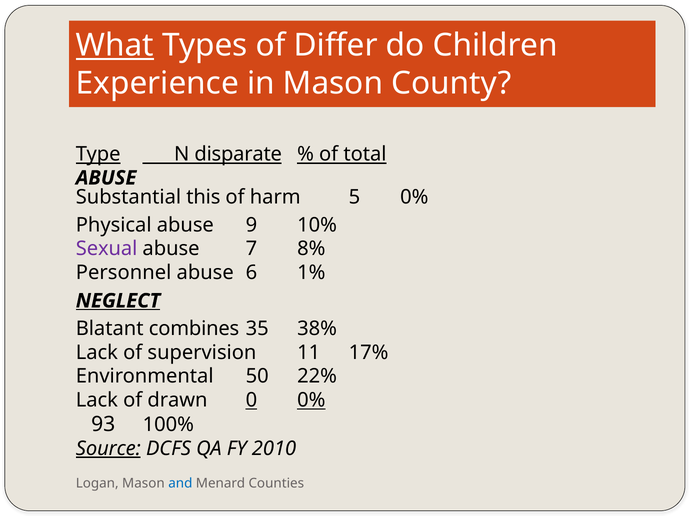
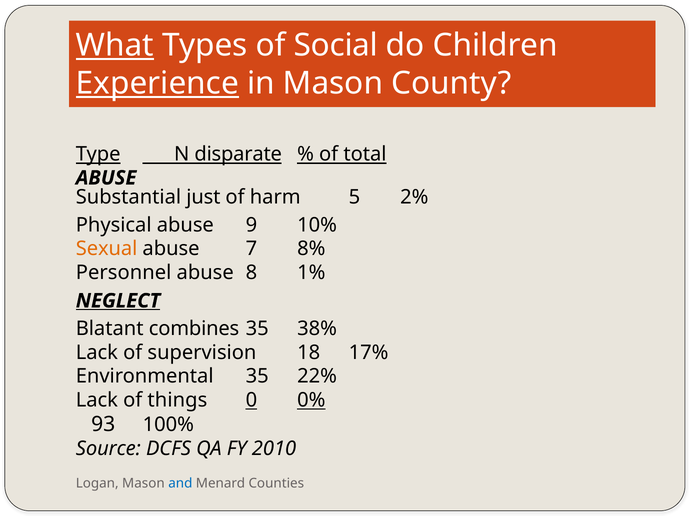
Differ: Differ -> Social (336, 45)
Experience underline: none -> present (157, 83)
this: this -> just (203, 197)
5 0%: 0% -> 2% (414, 197)
Sexual colour: purple -> orange (107, 248)
6: 6 -> 8 (251, 272)
11: 11 -> 18 (309, 352)
Environmental 50: 50 -> 35 (257, 376)
drawn: drawn -> things (177, 400)
Source underline: present -> none (108, 448)
